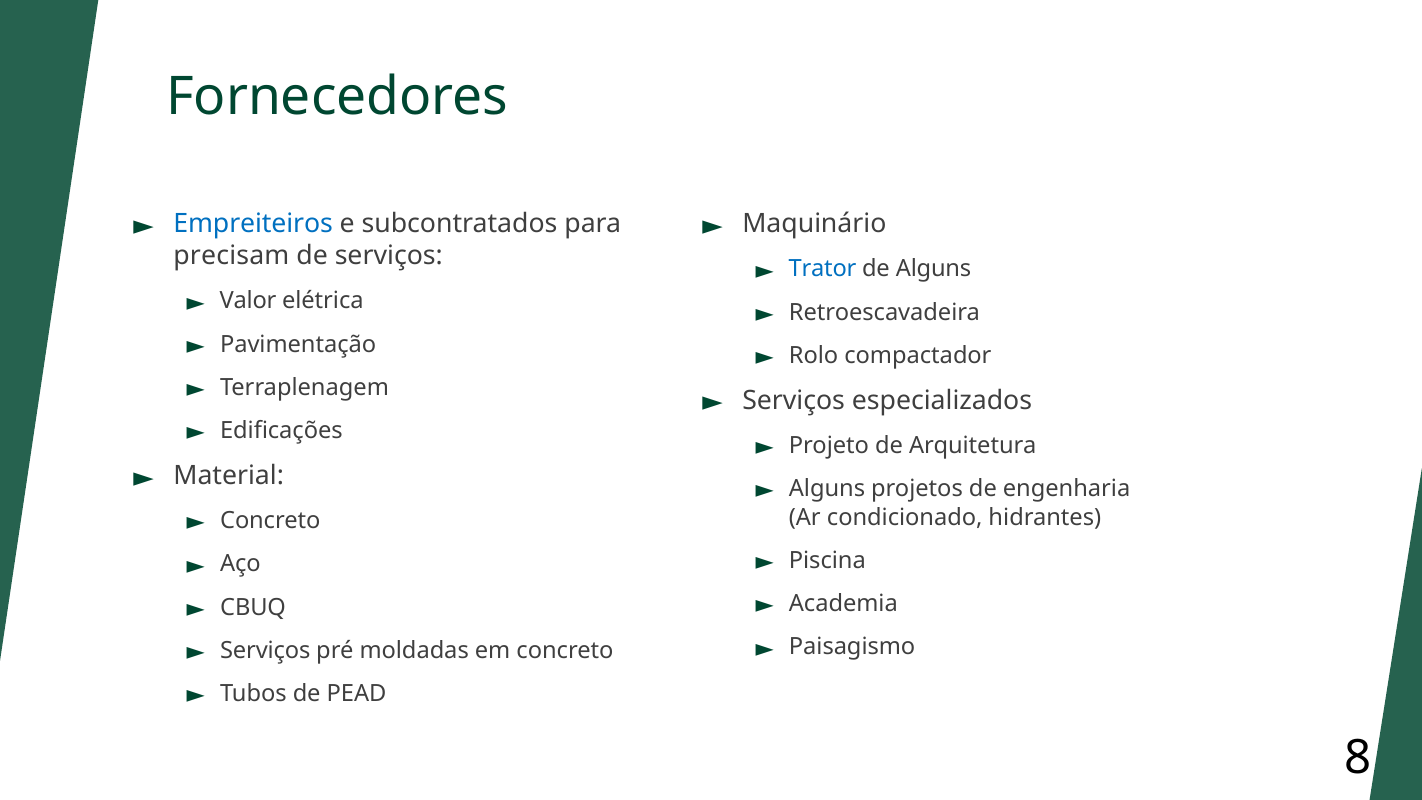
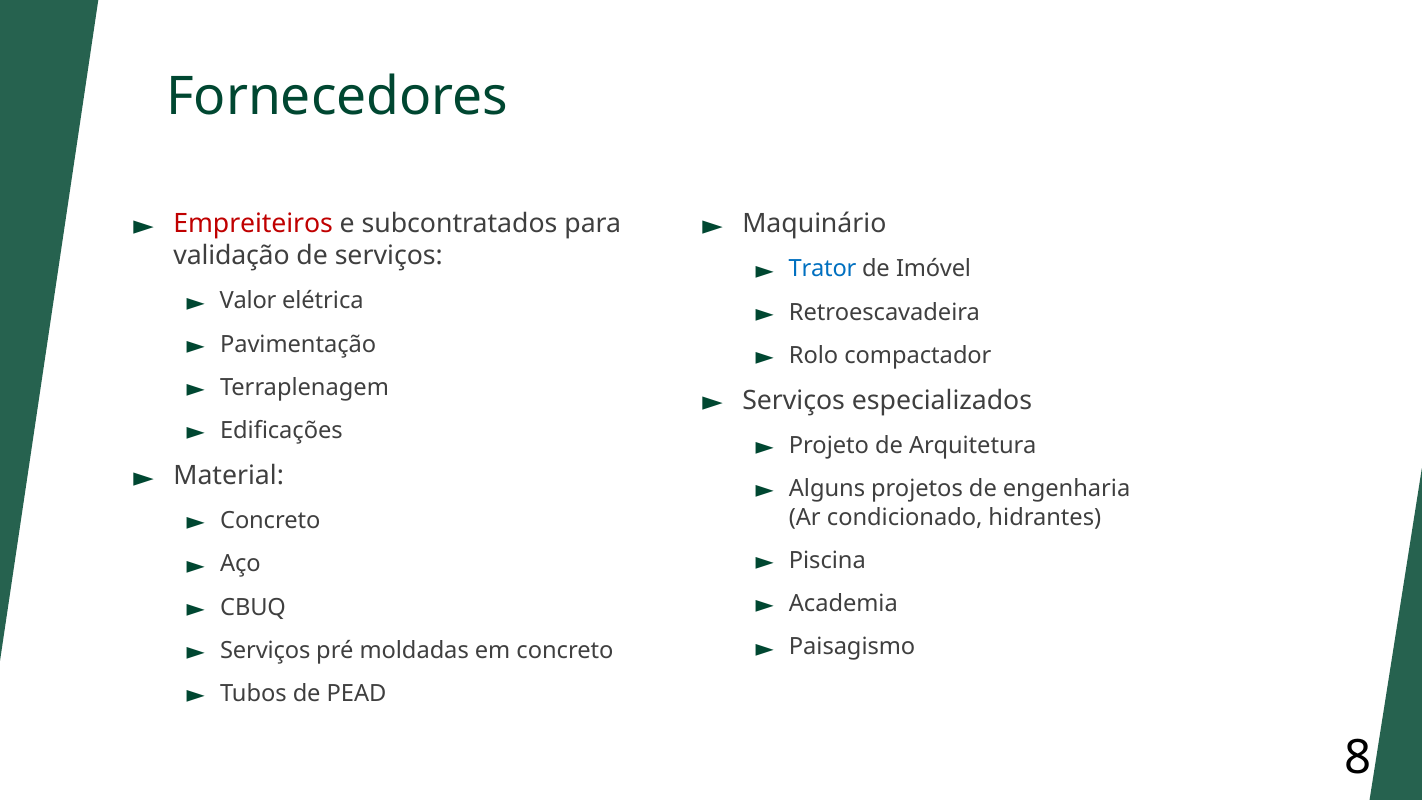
Empreiteiros colour: blue -> red (253, 224)
precisam: precisam -> validação (232, 256)
de Alguns: Alguns -> Imóvel (934, 269)
